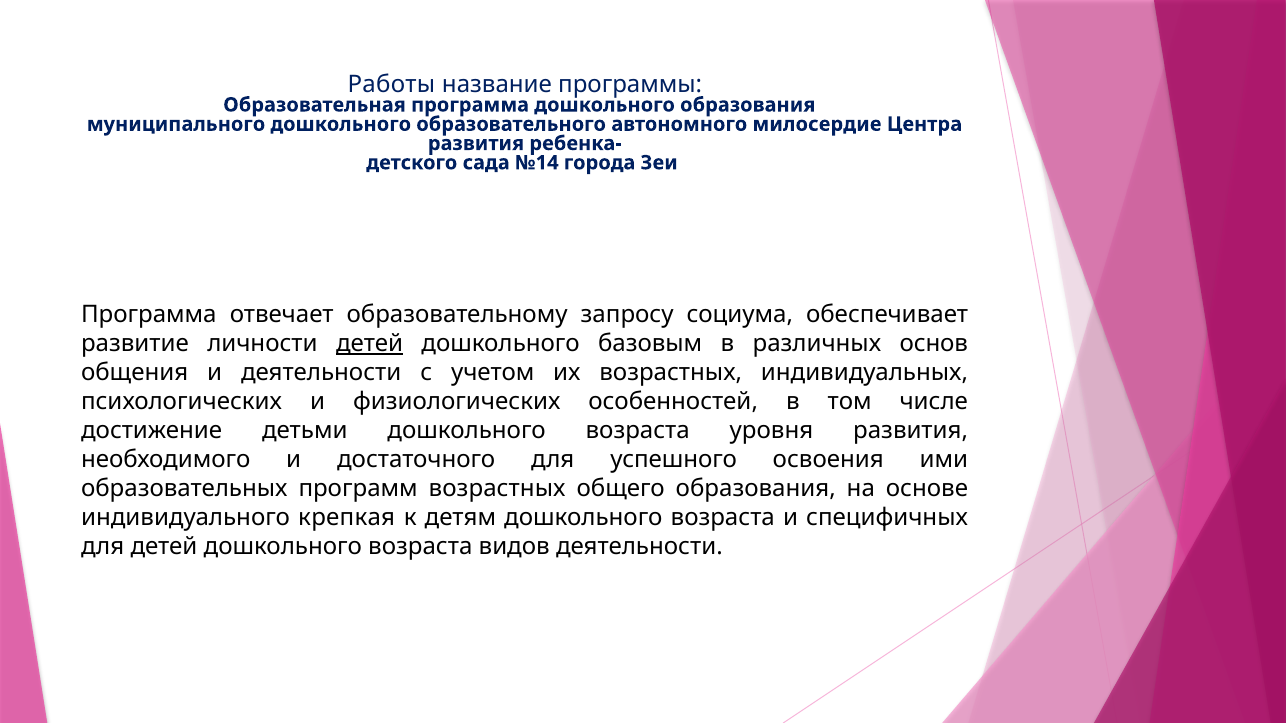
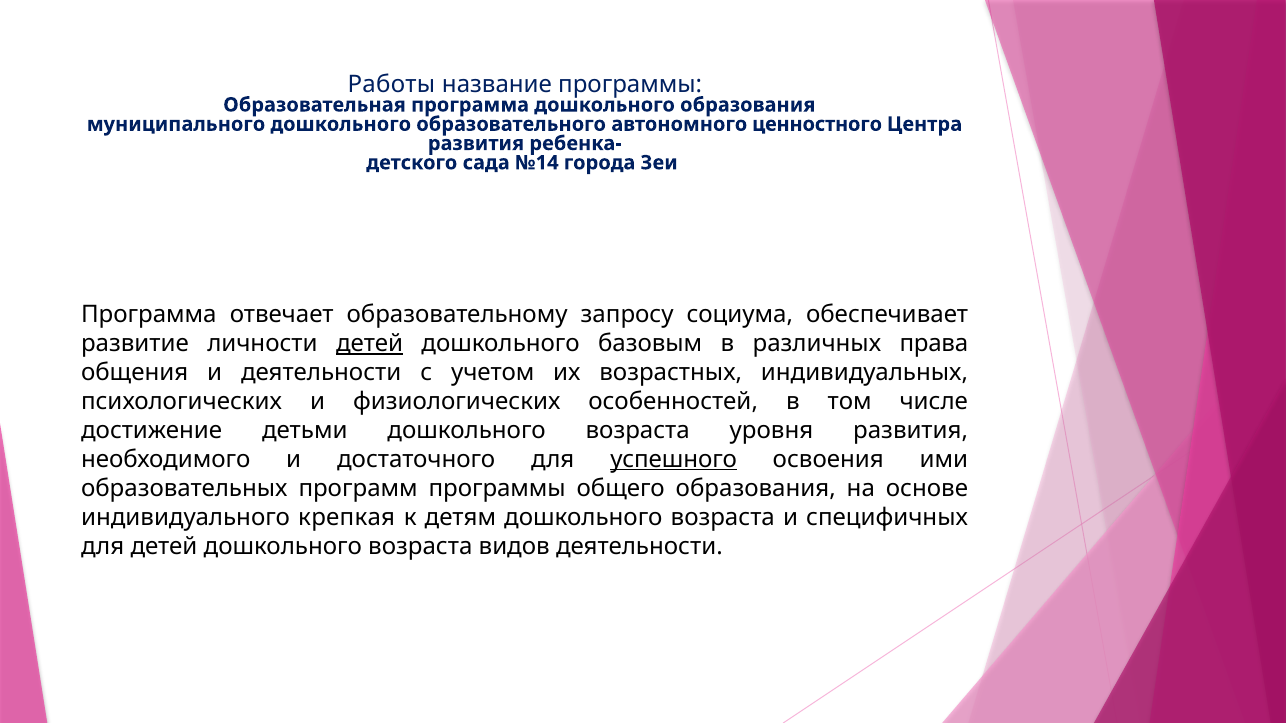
милосердие: милосердие -> ценностного (817, 124)
основ: основ -> права (934, 344)
успешного underline: none -> present (674, 460)
программ возрастных: возрастных -> программы (497, 489)
